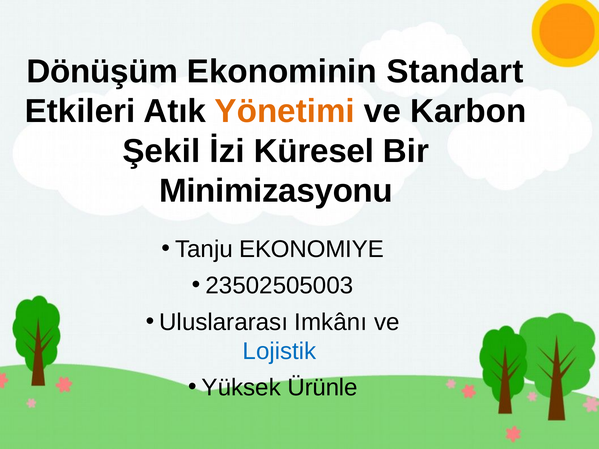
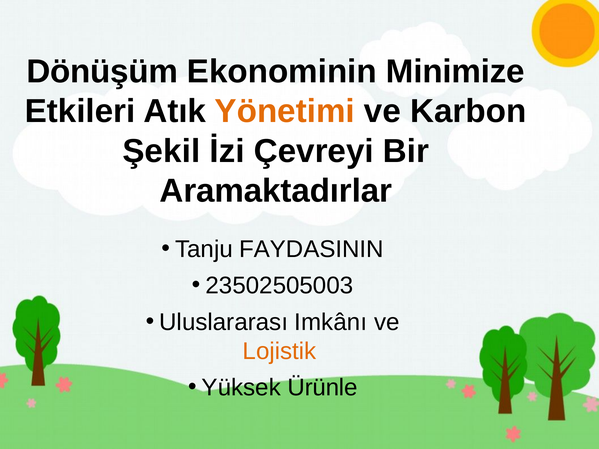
Standart: Standart -> Minimize (455, 72)
Küresel: Küresel -> Çevreyi (314, 151)
Minimizasyonu: Minimizasyonu -> Aramaktadırlar (276, 191)
EKONOMIYE: EKONOMIYE -> FAYDASININ (311, 249)
Lojistik colour: blue -> orange (279, 351)
